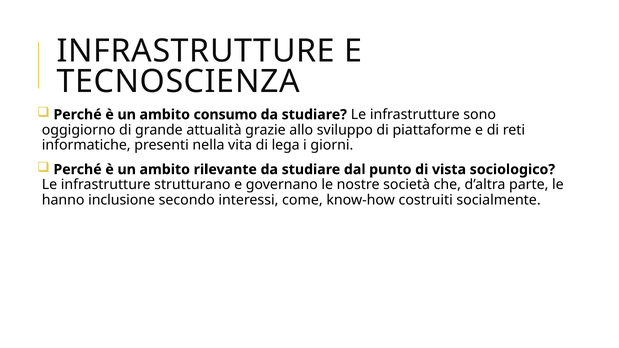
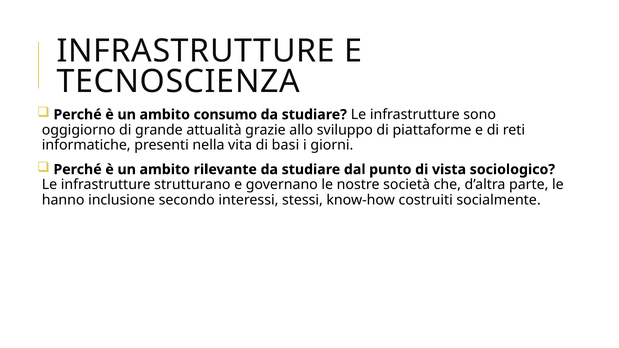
lega: lega -> basi (286, 145)
come: come -> stessi (302, 200)
